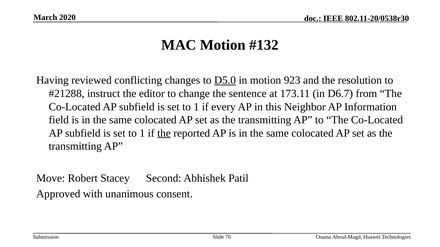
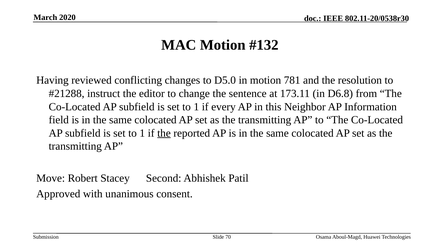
D5.0 underline: present -> none (225, 81)
923: 923 -> 781 (292, 81)
D6.7: D6.7 -> D6.8 (340, 94)
